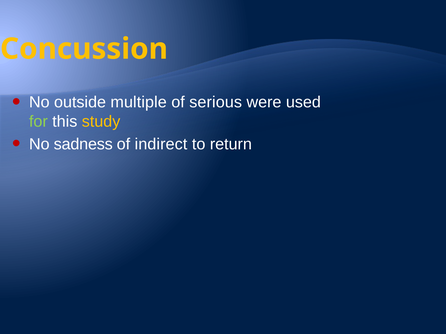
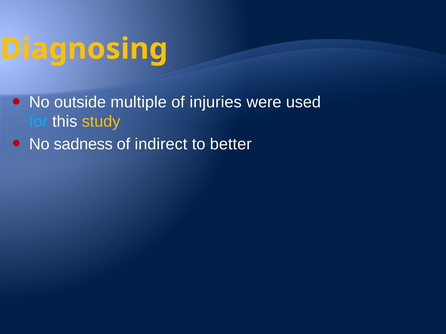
Concussion: Concussion -> Diagnosing (84, 49)
serious: serious -> injuries (216, 102)
for colour: light green -> light blue (38, 122)
return: return -> better (231, 144)
